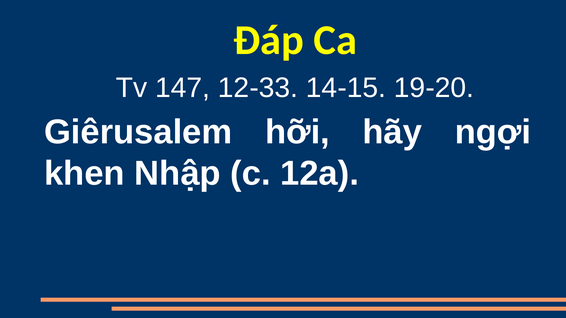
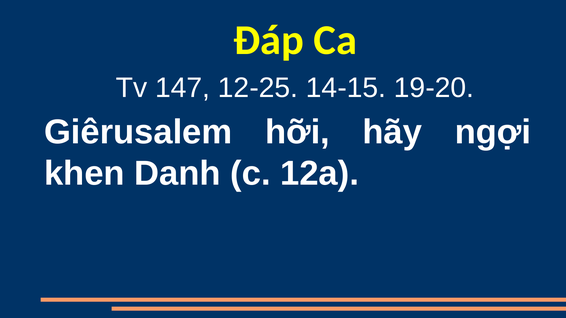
12-33: 12-33 -> 12-25 (258, 88)
Nhập: Nhập -> Danh (177, 174)
